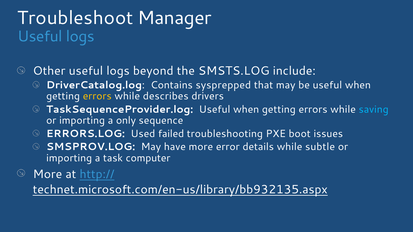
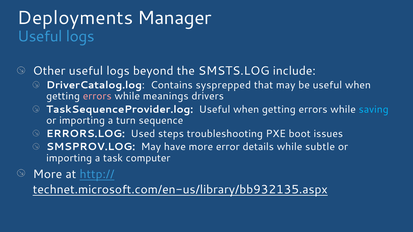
Troubleshoot: Troubleshoot -> Deployments (75, 18)
errors colour: yellow -> pink (97, 96)
describes: describes -> meanings (166, 96)
only: only -> turn (126, 121)
failed: failed -> steps (171, 134)
